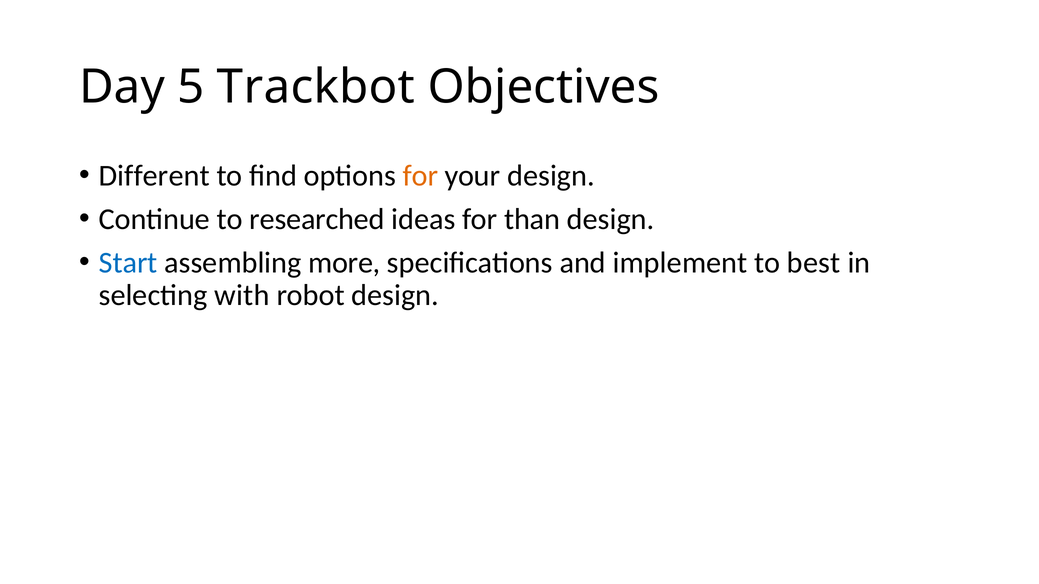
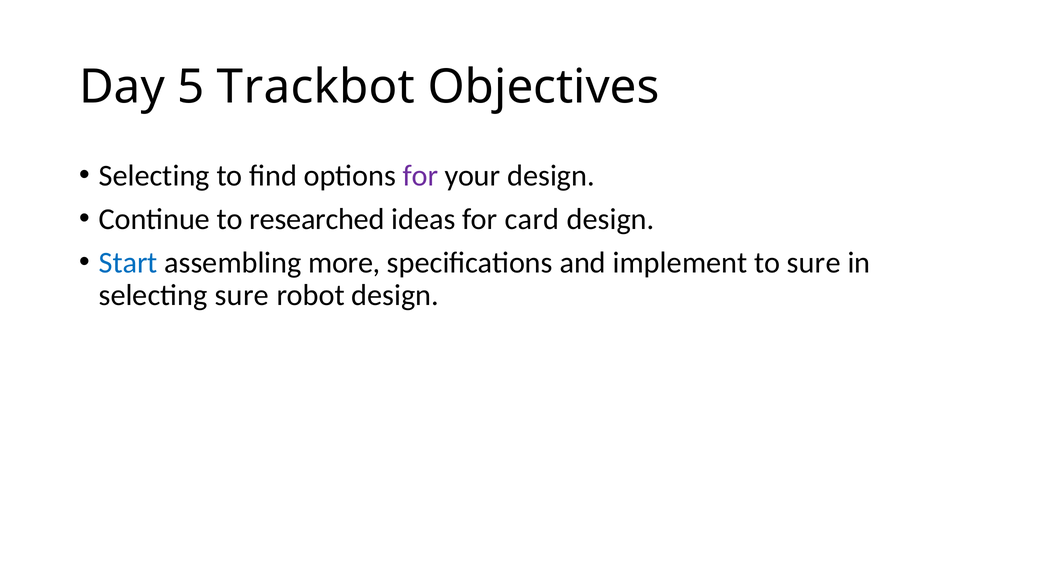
Different: Different -> Selecting (154, 176)
for colour: orange -> purple (420, 176)
than: than -> card (532, 219)
to best: best -> sure (814, 263)
selecting with: with -> sure (242, 296)
